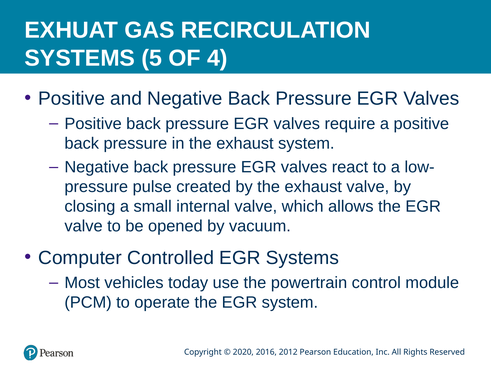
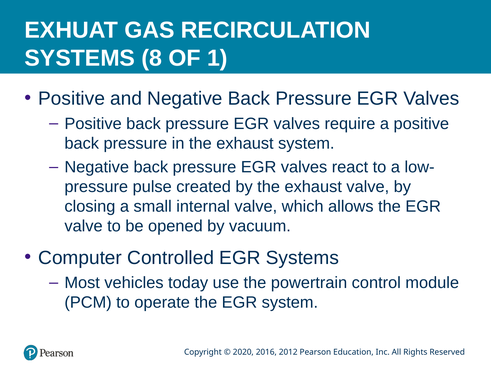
5: 5 -> 8 (152, 58)
4: 4 -> 1 (217, 58)
